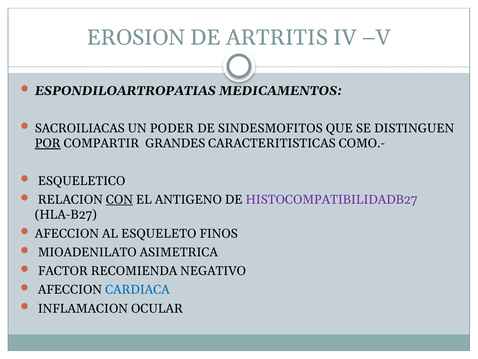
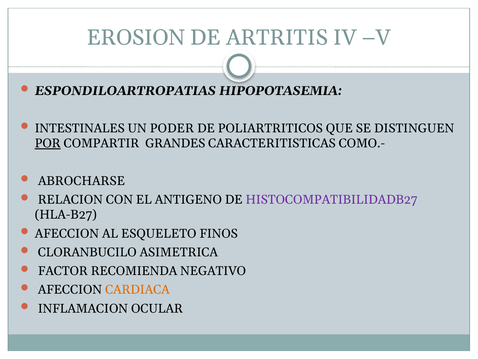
MEDICAMENTOS: MEDICAMENTOS -> HIPOPOTASEMIA (281, 91)
SACROILIACAS: SACROILIACAS -> INTESTINALES (80, 128)
SINDESMOFITOS: SINDESMOFITOS -> POLIARTRITICOS (270, 128)
ESQUELETICO: ESQUELETICO -> ABROCHARSE (82, 181)
CON underline: present -> none (119, 199)
MIOADENILATO: MIOADENILATO -> CLORANBUCILO (87, 252)
CARDIACA colour: blue -> orange (137, 289)
